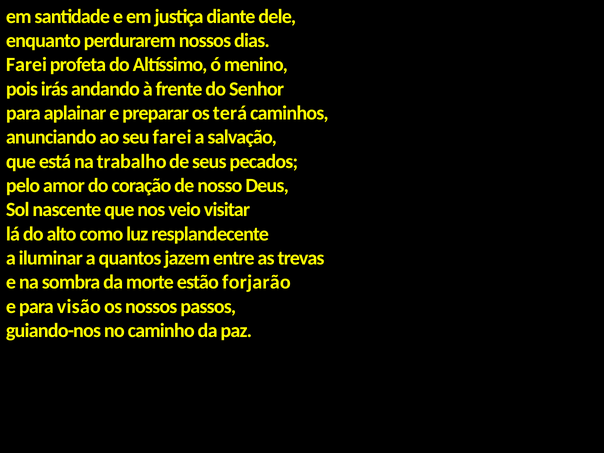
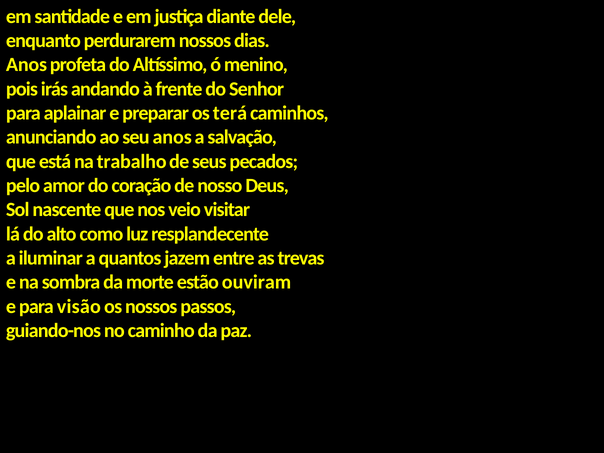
Farei: Farei -> Anos (27, 65)
seu farei: farei -> anos (172, 137)
forjarão: forjarão -> ouviram (257, 282)
